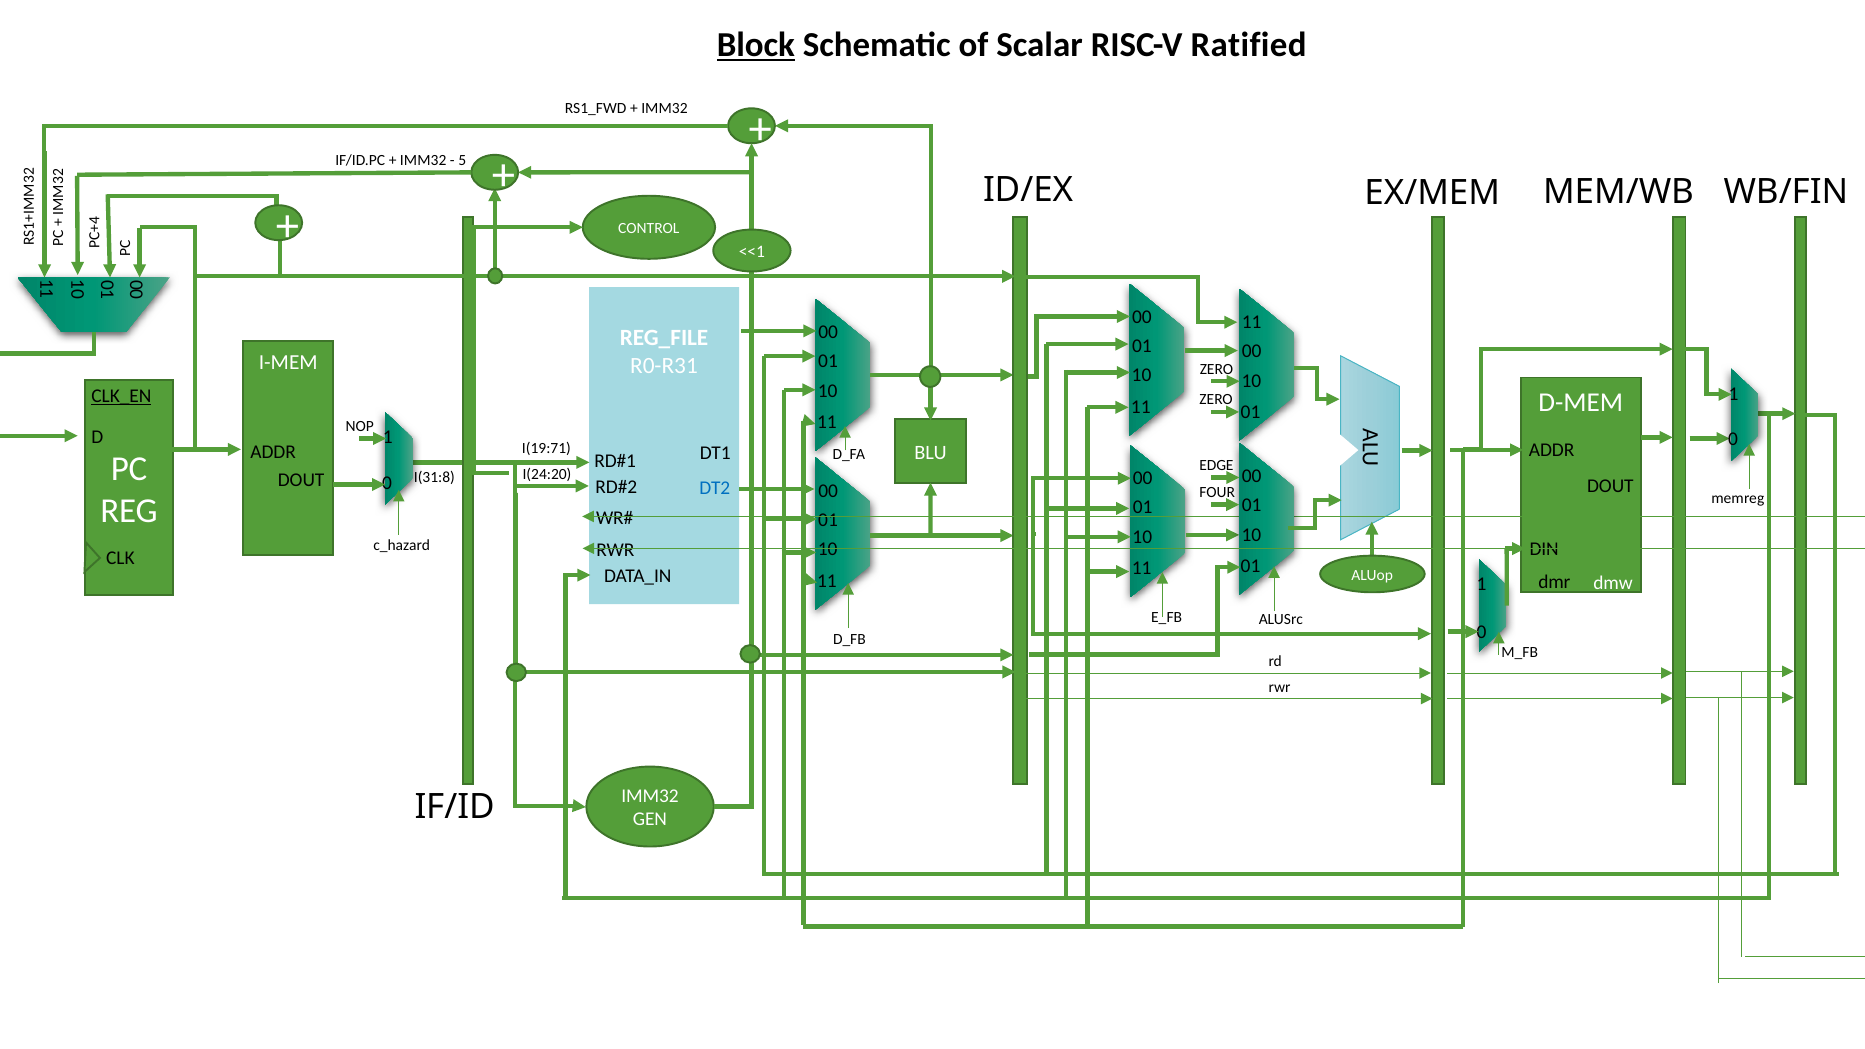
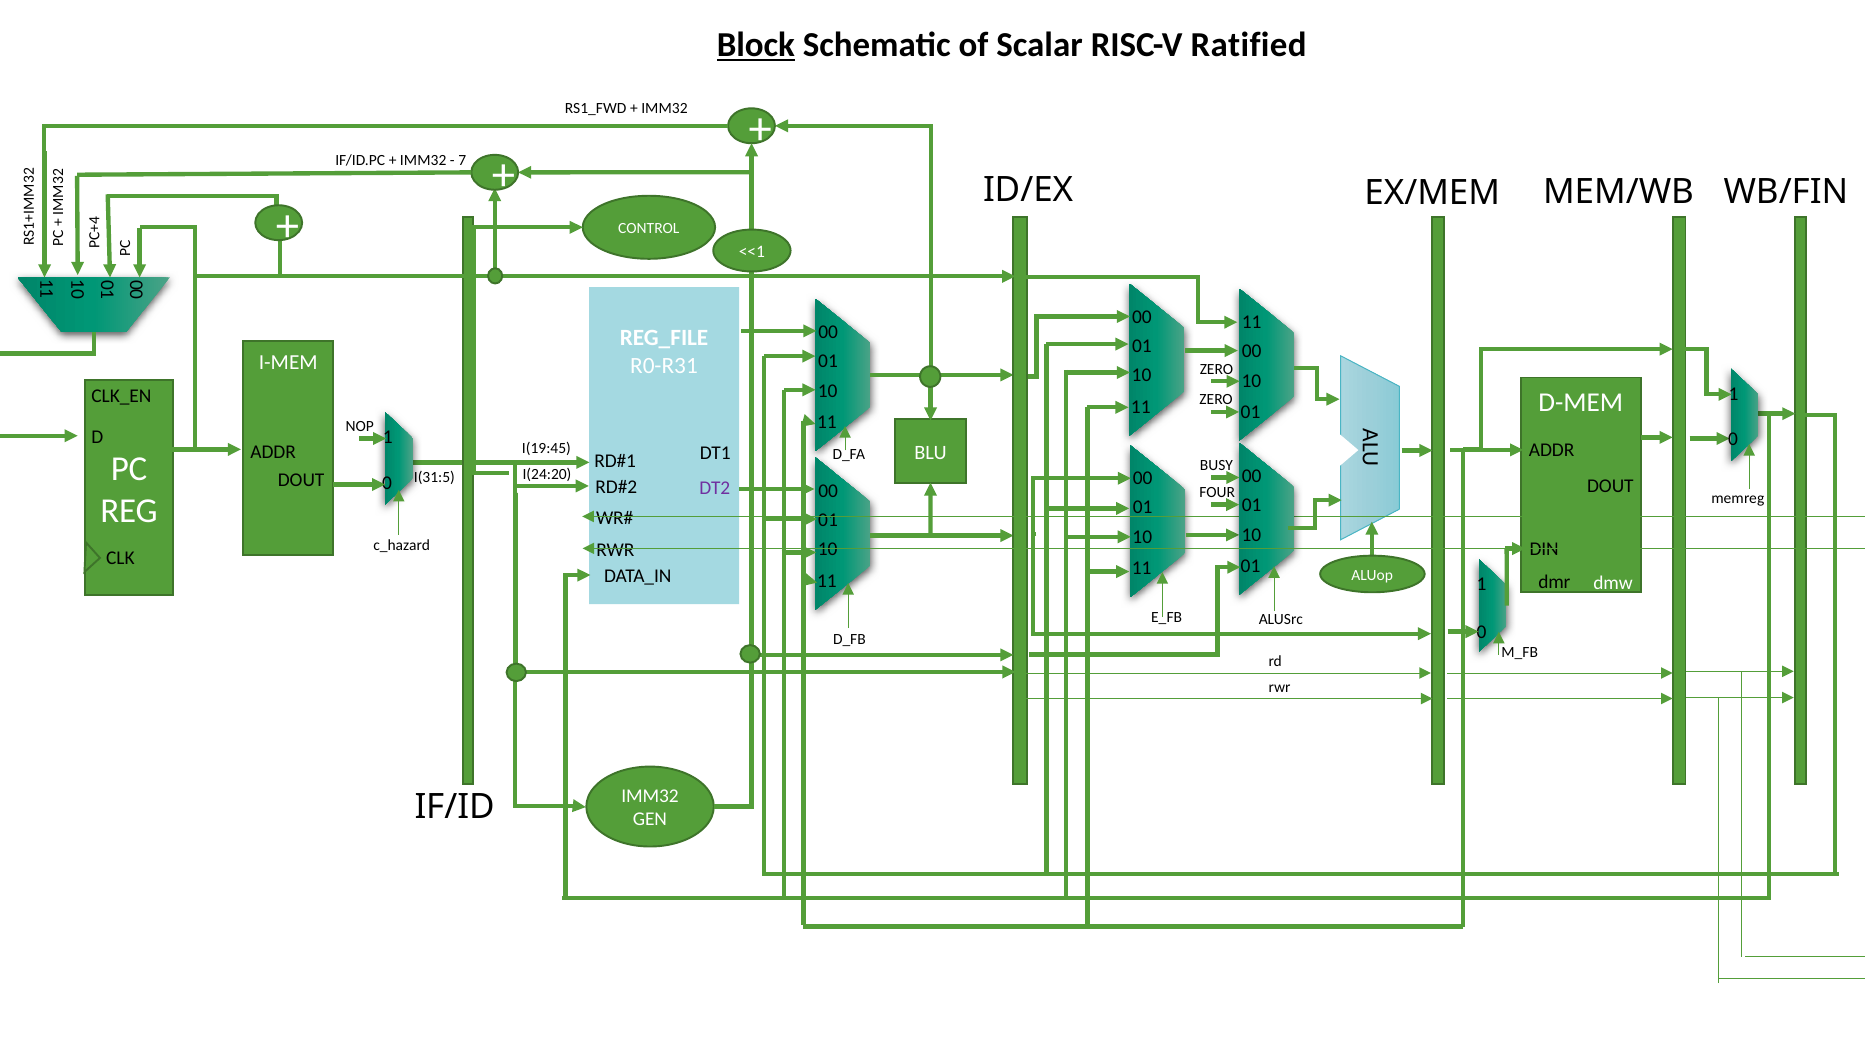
5: 5 -> 7 (462, 160)
CLK_EN underline: present -> none (121, 396)
I(19:71: I(19:71 -> I(19:45 (546, 448)
EDGE: EDGE -> BUSY (1216, 465)
I(31:8: I(31:8 -> I(31:5 (434, 478)
DT2 colour: blue -> purple (715, 488)
